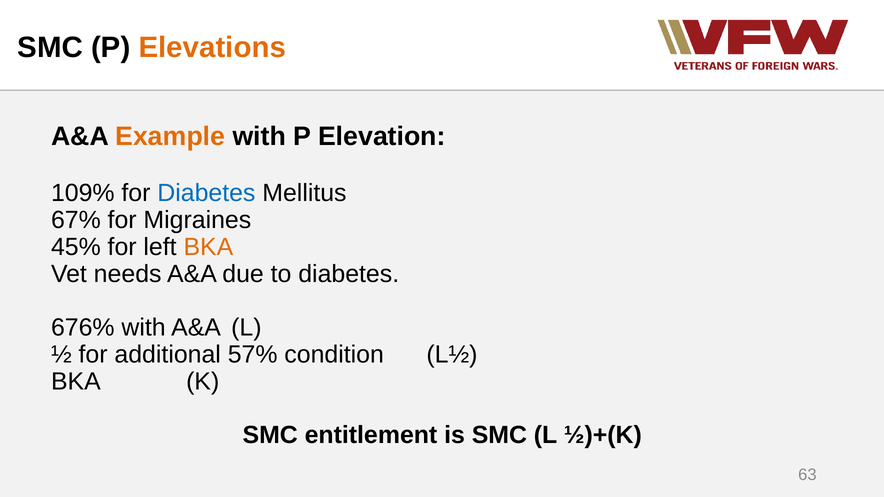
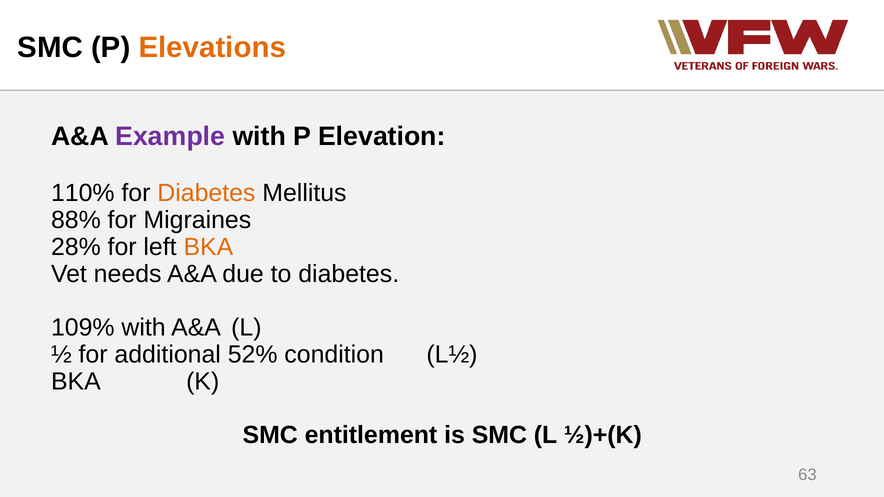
Example colour: orange -> purple (170, 137)
109%: 109% -> 110% (83, 193)
Diabetes colour: blue -> orange (206, 193)
67%: 67% -> 88% (76, 220)
45%: 45% -> 28% (76, 247)
676%: 676% -> 109% (83, 328)
57%: 57% -> 52% (253, 355)
